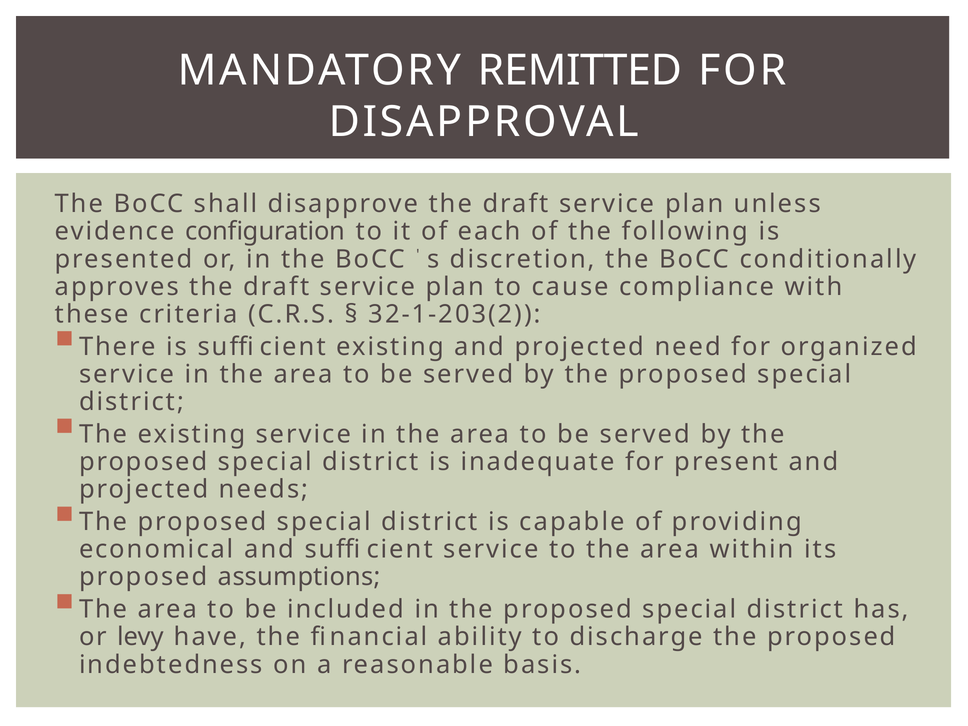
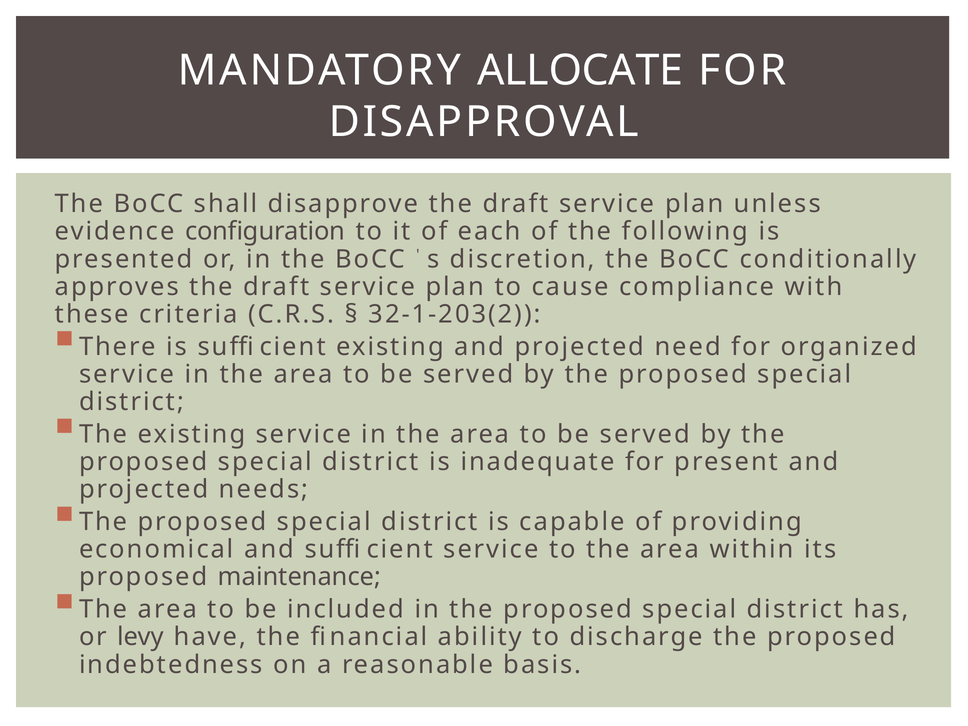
REMITTED: REMITTED -> ALLOCATE (580, 71)
assumptions: assumptions -> maintenance (299, 577)
